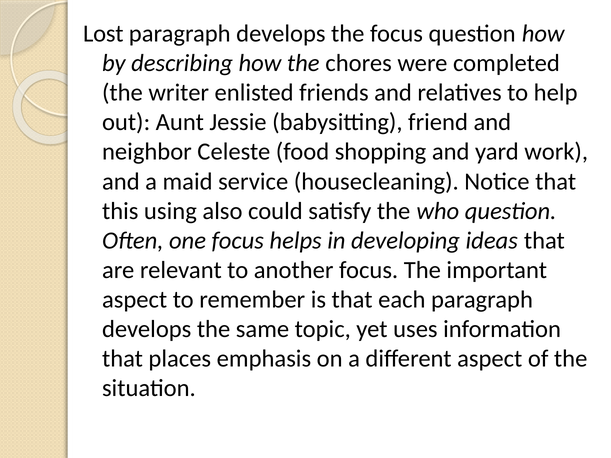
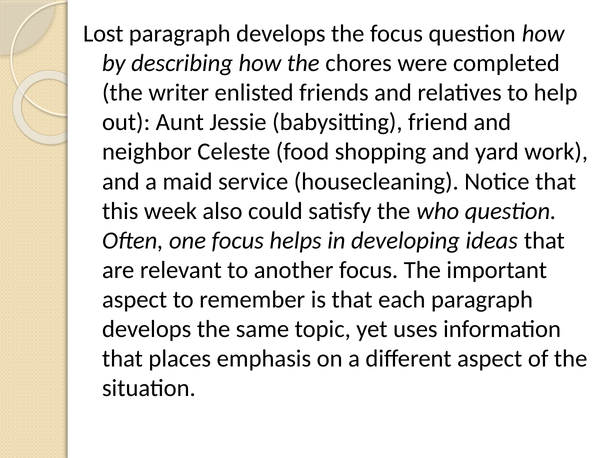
using: using -> week (170, 211)
